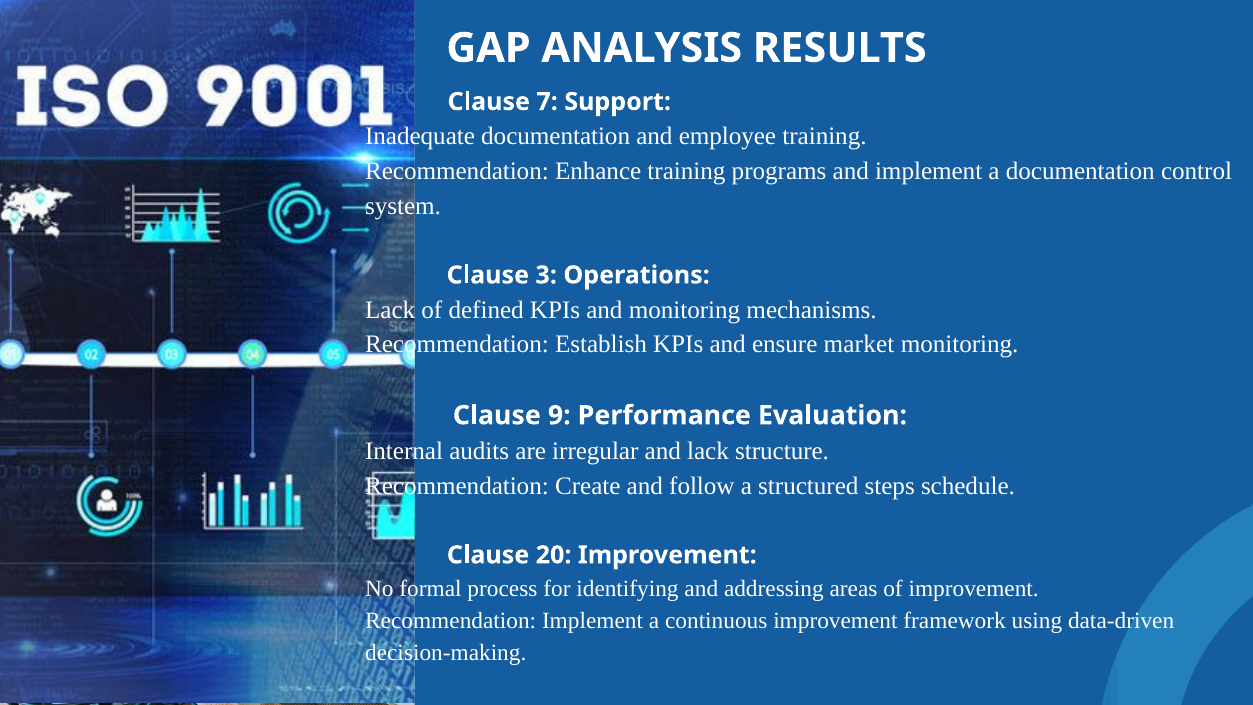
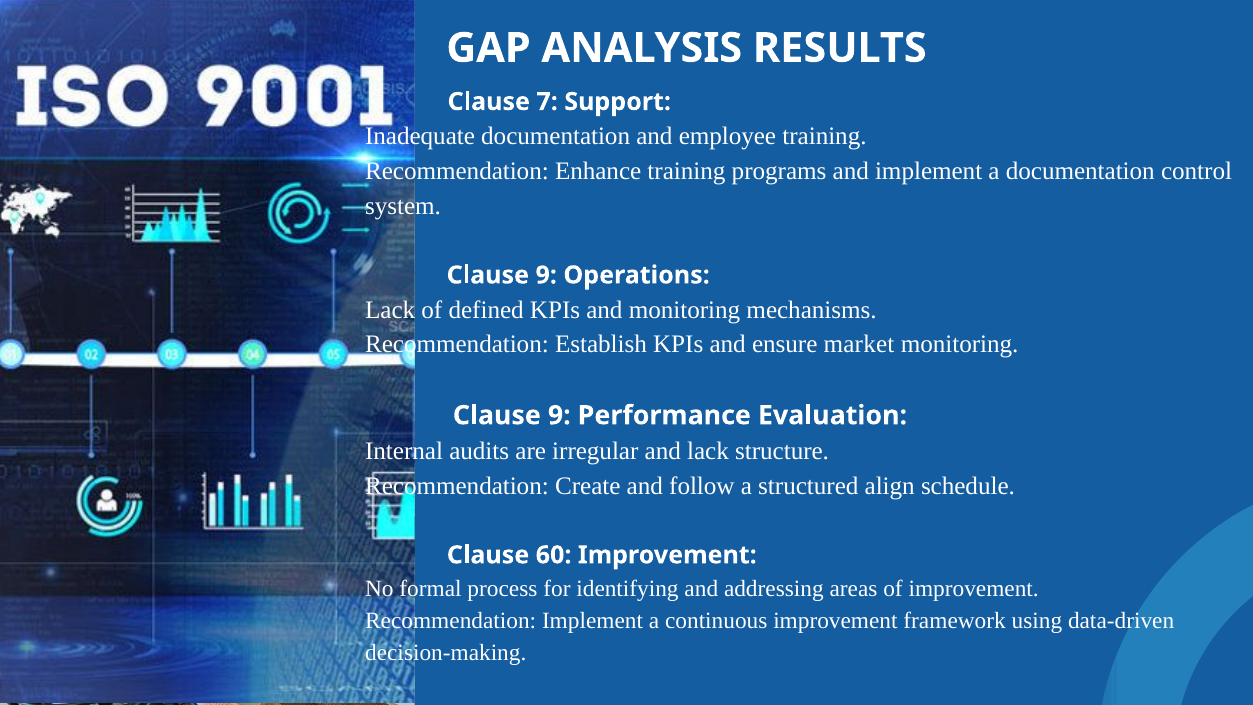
3: 3 -> 9 (546, 275)
steps: steps -> align (890, 486)
20: 20 -> 60 (554, 555)
